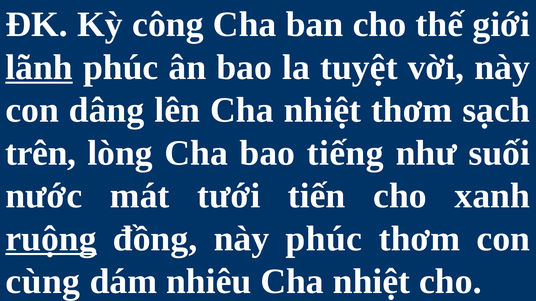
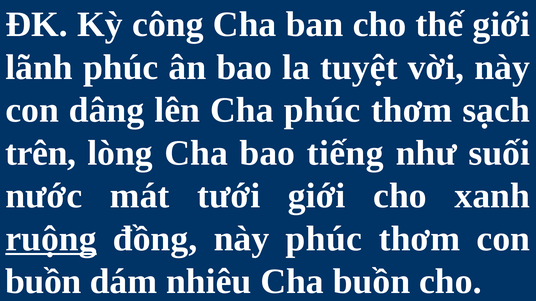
lãnh underline: present -> none (39, 67)
lên Cha nhiệt: nhiệt -> phúc (322, 110)
tưới tiến: tiến -> giới (317, 196)
cùng: cùng -> buồn (43, 282)
nhiệt: nhiệt -> buồn (372, 282)
